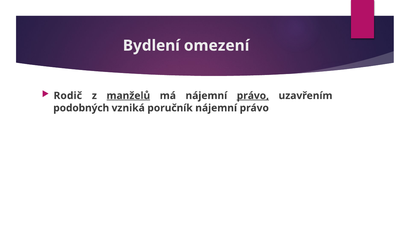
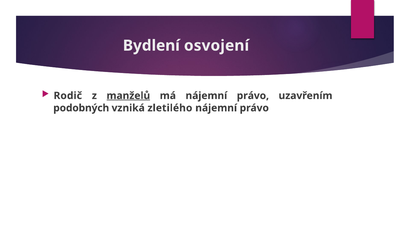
omezení: omezení -> osvojení (217, 46)
právo underline: present -> none (253, 96)
poručník: poručník -> zletilého (170, 108)
